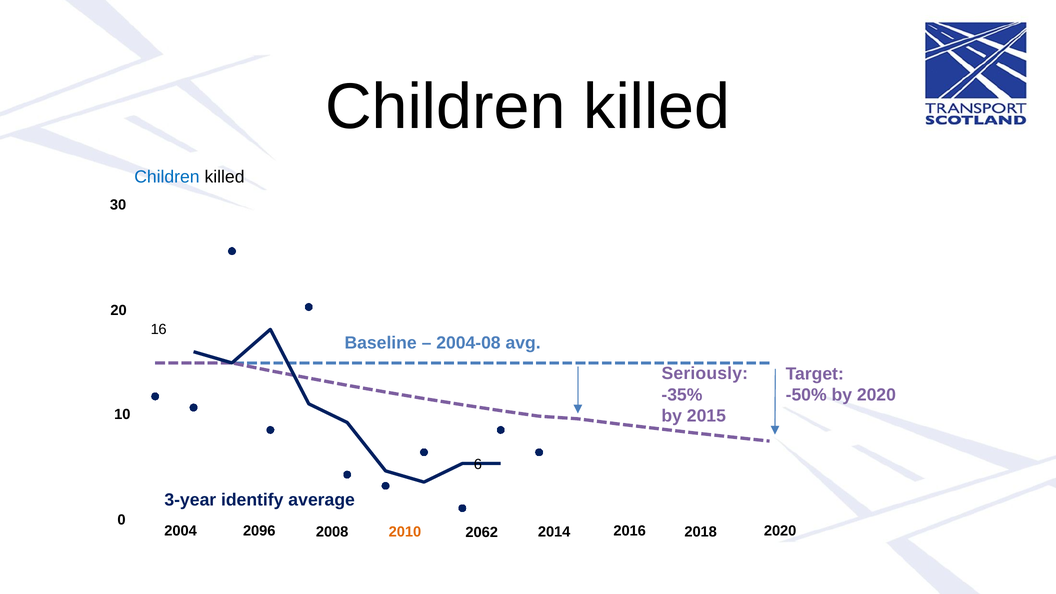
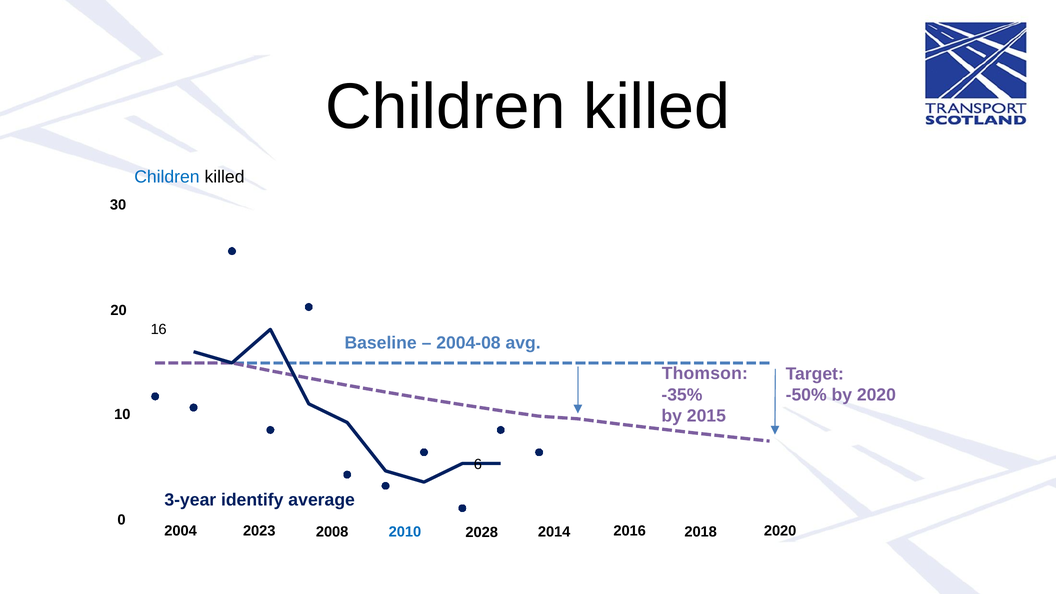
Seriously: Seriously -> Thomson (705, 374)
2096: 2096 -> 2023 (259, 531)
2010 colour: orange -> blue (405, 532)
2062: 2062 -> 2028 (482, 532)
